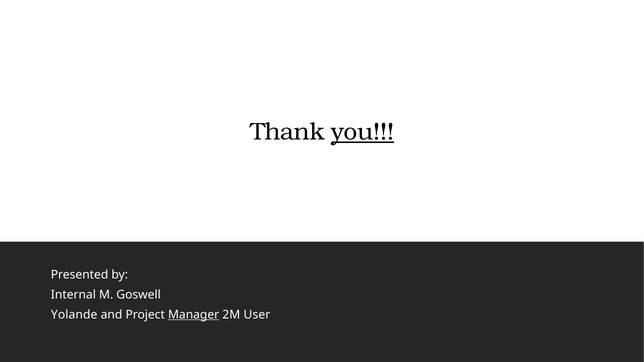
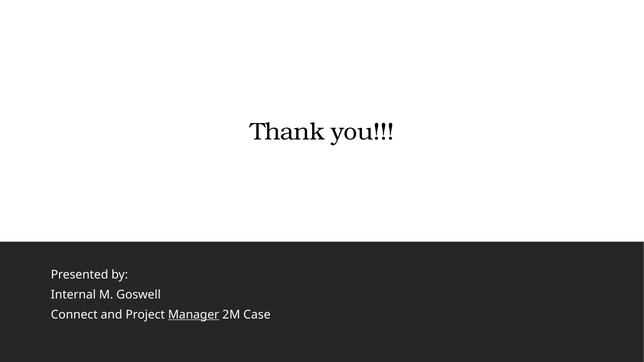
you underline: present -> none (363, 132)
Yolande: Yolande -> Connect (74, 315)
User: User -> Case (257, 315)
